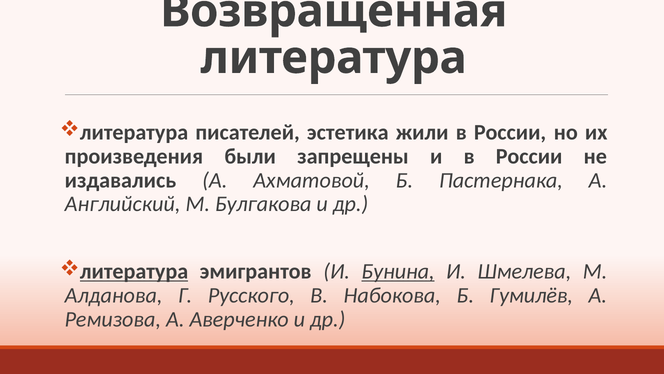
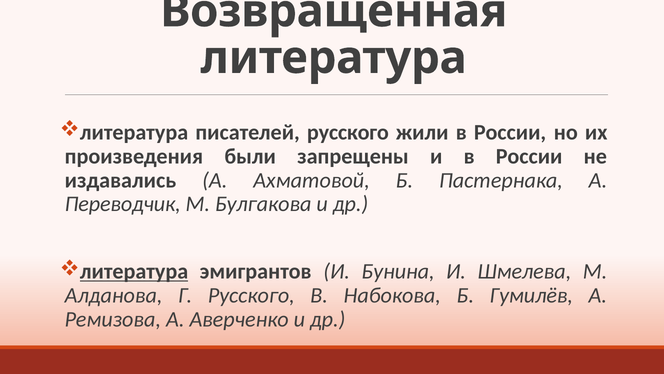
писателей эстетика: эстетика -> русского (348, 132)
Английский: Английский -> Переводчик (123, 204)
Бунина underline: present -> none (398, 271)
